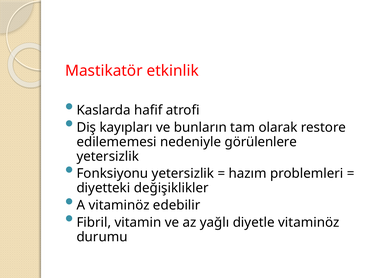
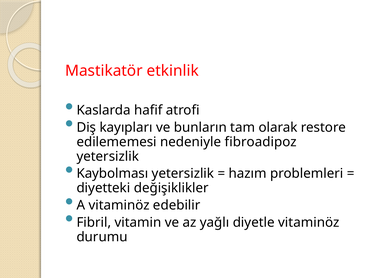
görülenlere: görülenlere -> fibroadipoz (261, 142)
Fonksiyonu: Fonksiyonu -> Kaybolması (112, 173)
